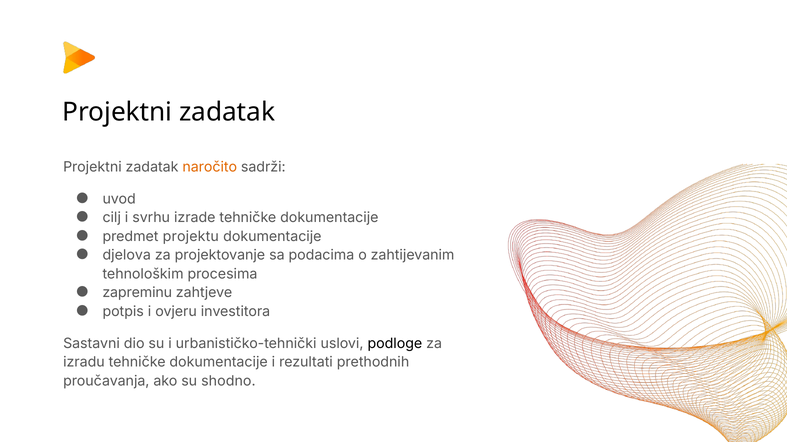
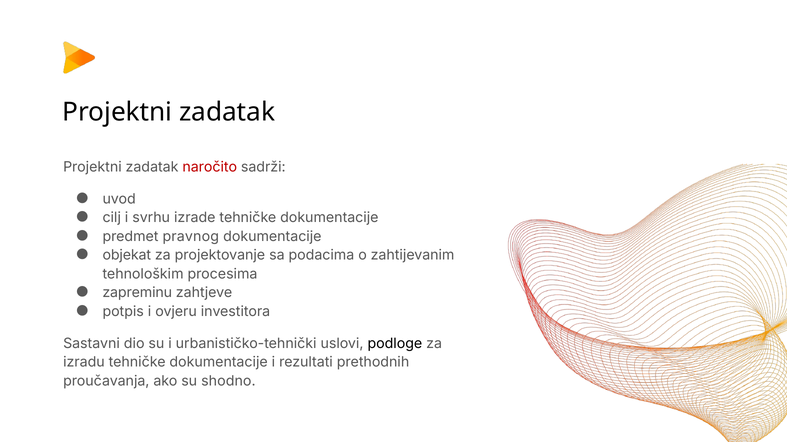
naročito colour: orange -> red (210, 167)
projektu: projektu -> pravnog (191, 237)
djelova: djelova -> objekat (127, 256)
